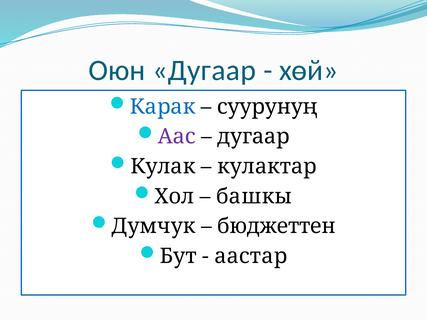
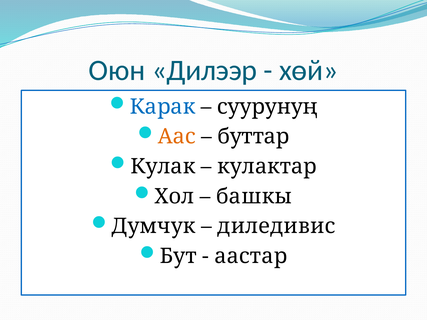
Оюн Дугаар: Дугаар -> Дилээр (204, 71)
Аас colour: purple -> orange (177, 137)
дугаар: дугаар -> буттар (253, 137)
бюджеттен: бюджеттен -> диледивис (276, 226)
